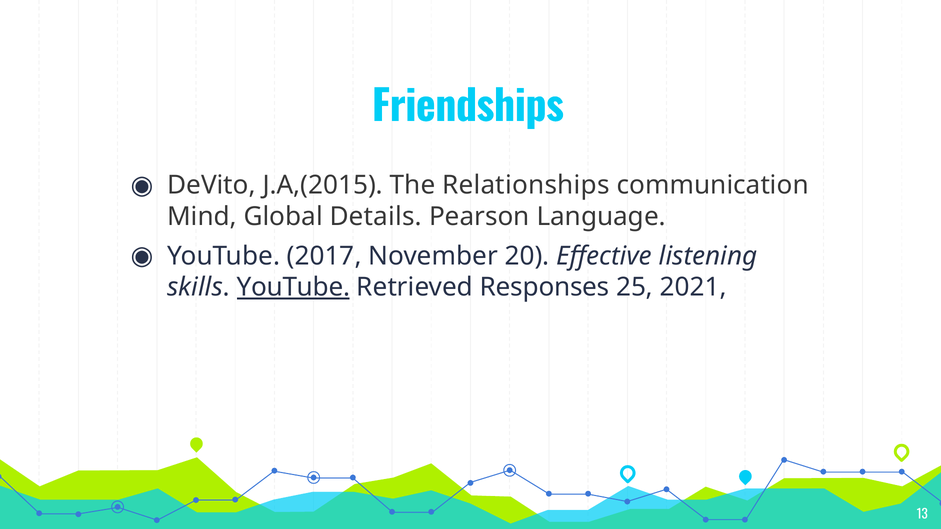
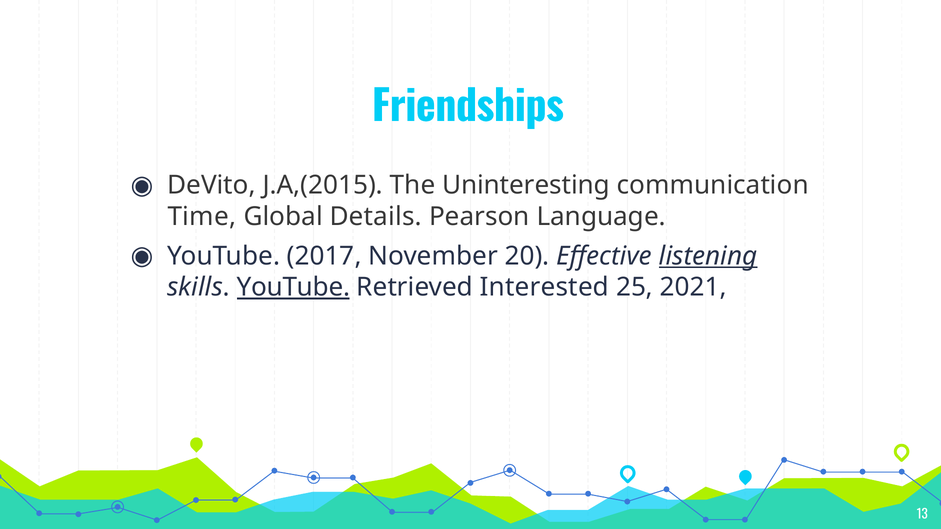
Relationships: Relationships -> Uninteresting (526, 185)
Mind: Mind -> Time (202, 217)
listening underline: none -> present (708, 256)
Responses: Responses -> Interested (544, 287)
